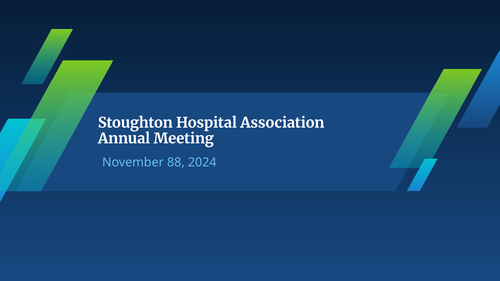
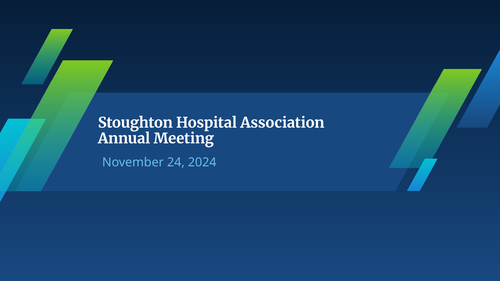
88: 88 -> 24 (176, 163)
